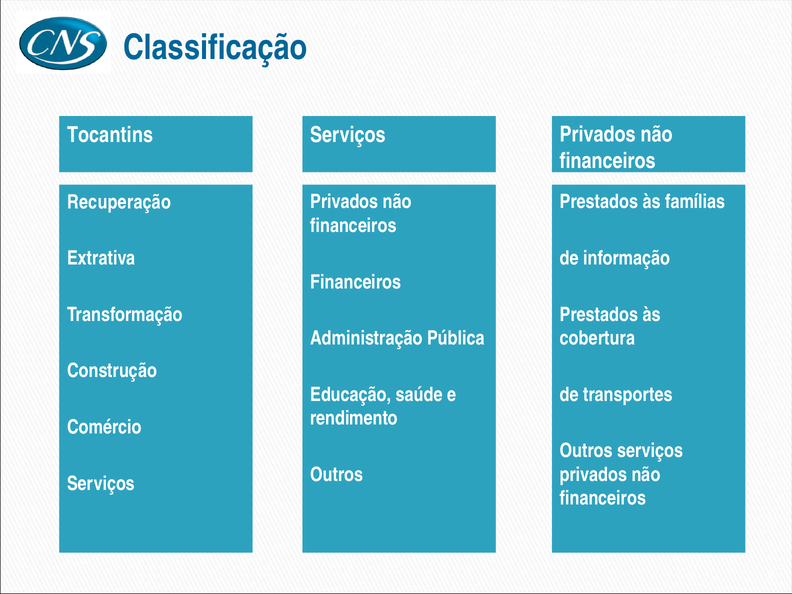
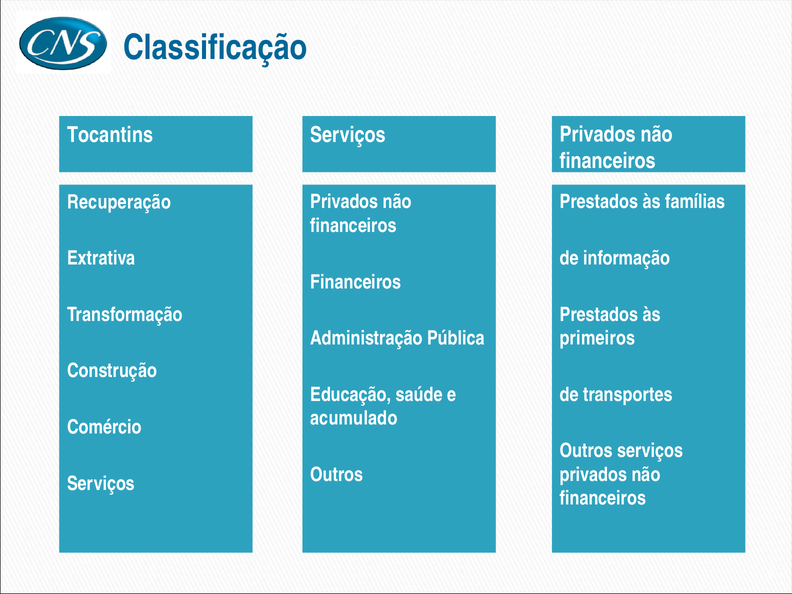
cobertura: cobertura -> primeiros (598, 338)
rendimento: rendimento -> acumulado (354, 418)
